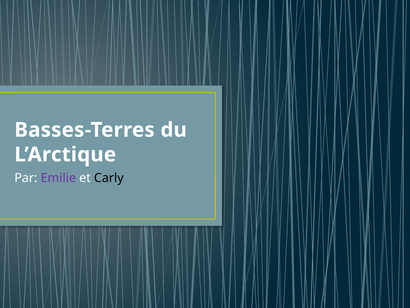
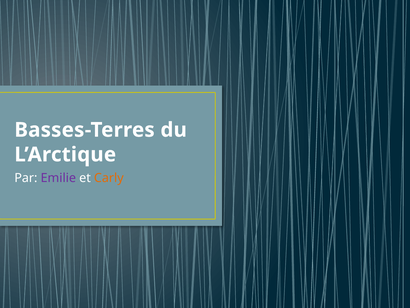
Carly colour: black -> orange (109, 178)
